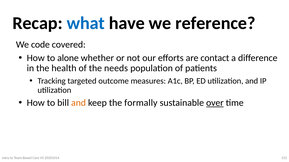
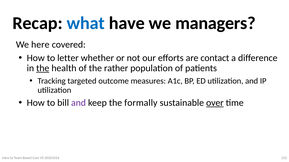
reference: reference -> managers (215, 23)
code: code -> here (40, 45)
alone: alone -> letter (68, 58)
the underline: none -> present (43, 68)
needs: needs -> rather (116, 68)
and colour: orange -> purple (79, 103)
